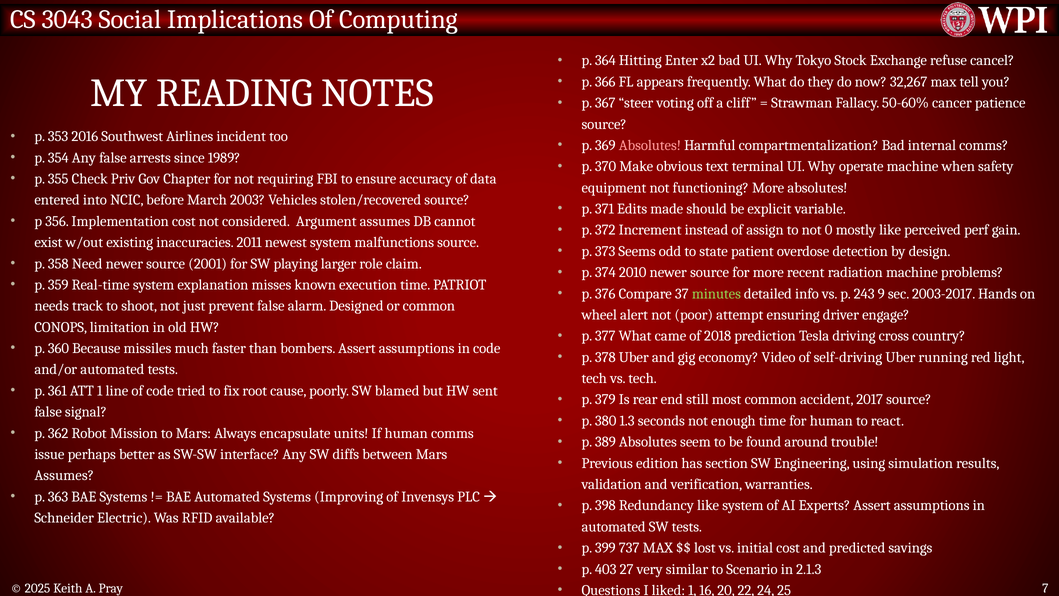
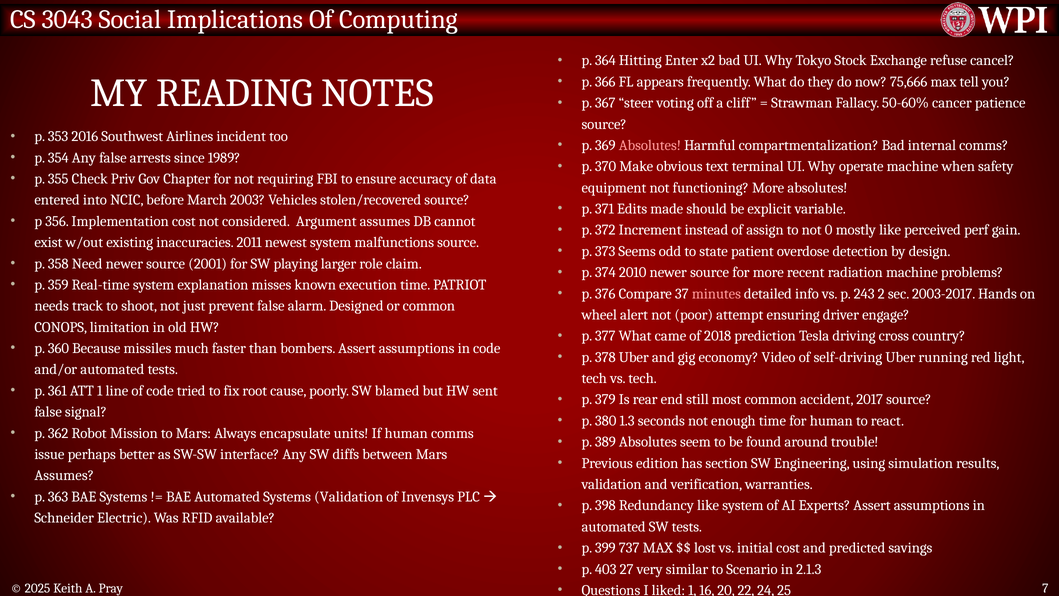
32,267: 32,267 -> 75,666 (909, 82)
minutes colour: light green -> pink (716, 294)
9: 9 -> 2 (881, 294)
Systems Improving: Improving -> Validation (349, 497)
